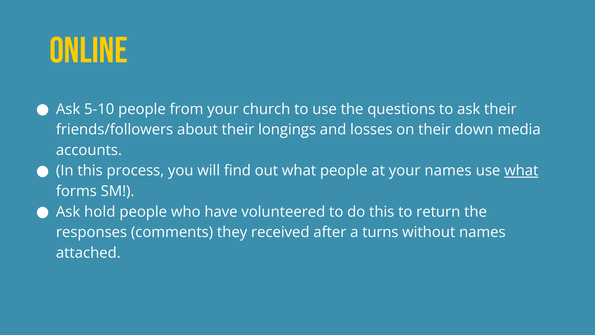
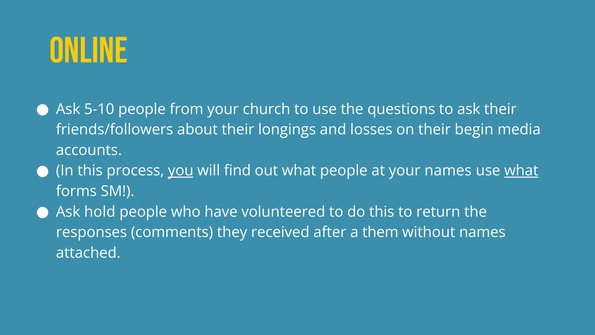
down: down -> begin (474, 130)
you underline: none -> present (181, 171)
turns: turns -> them (380, 232)
